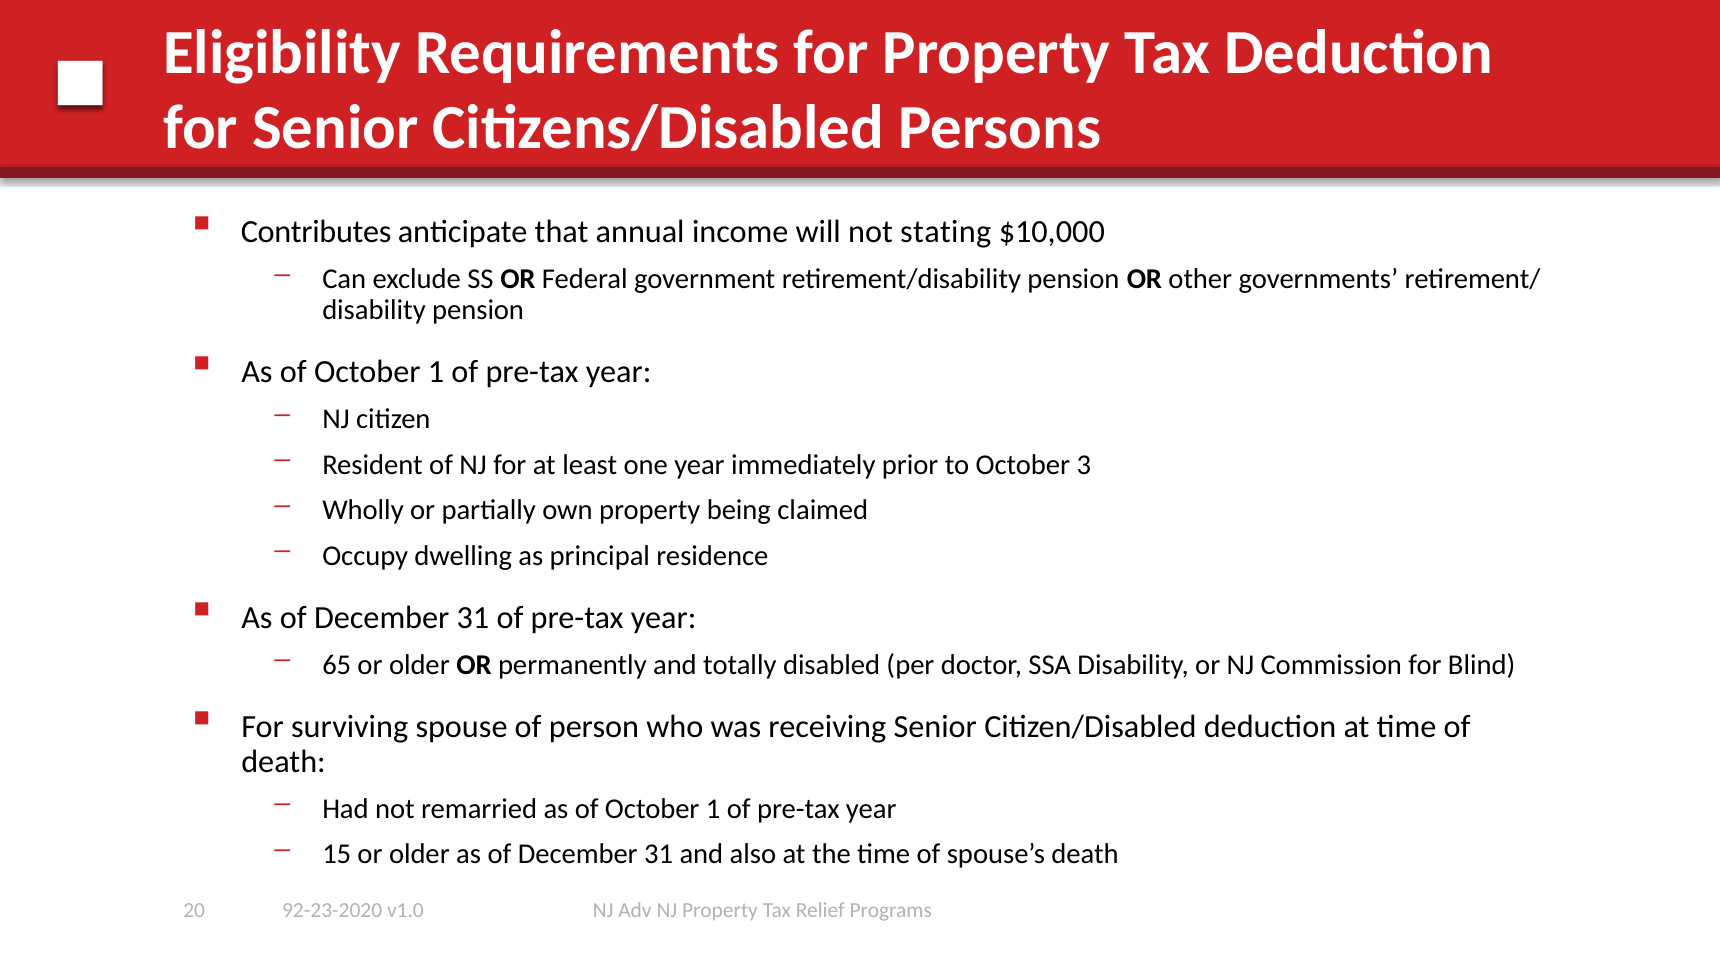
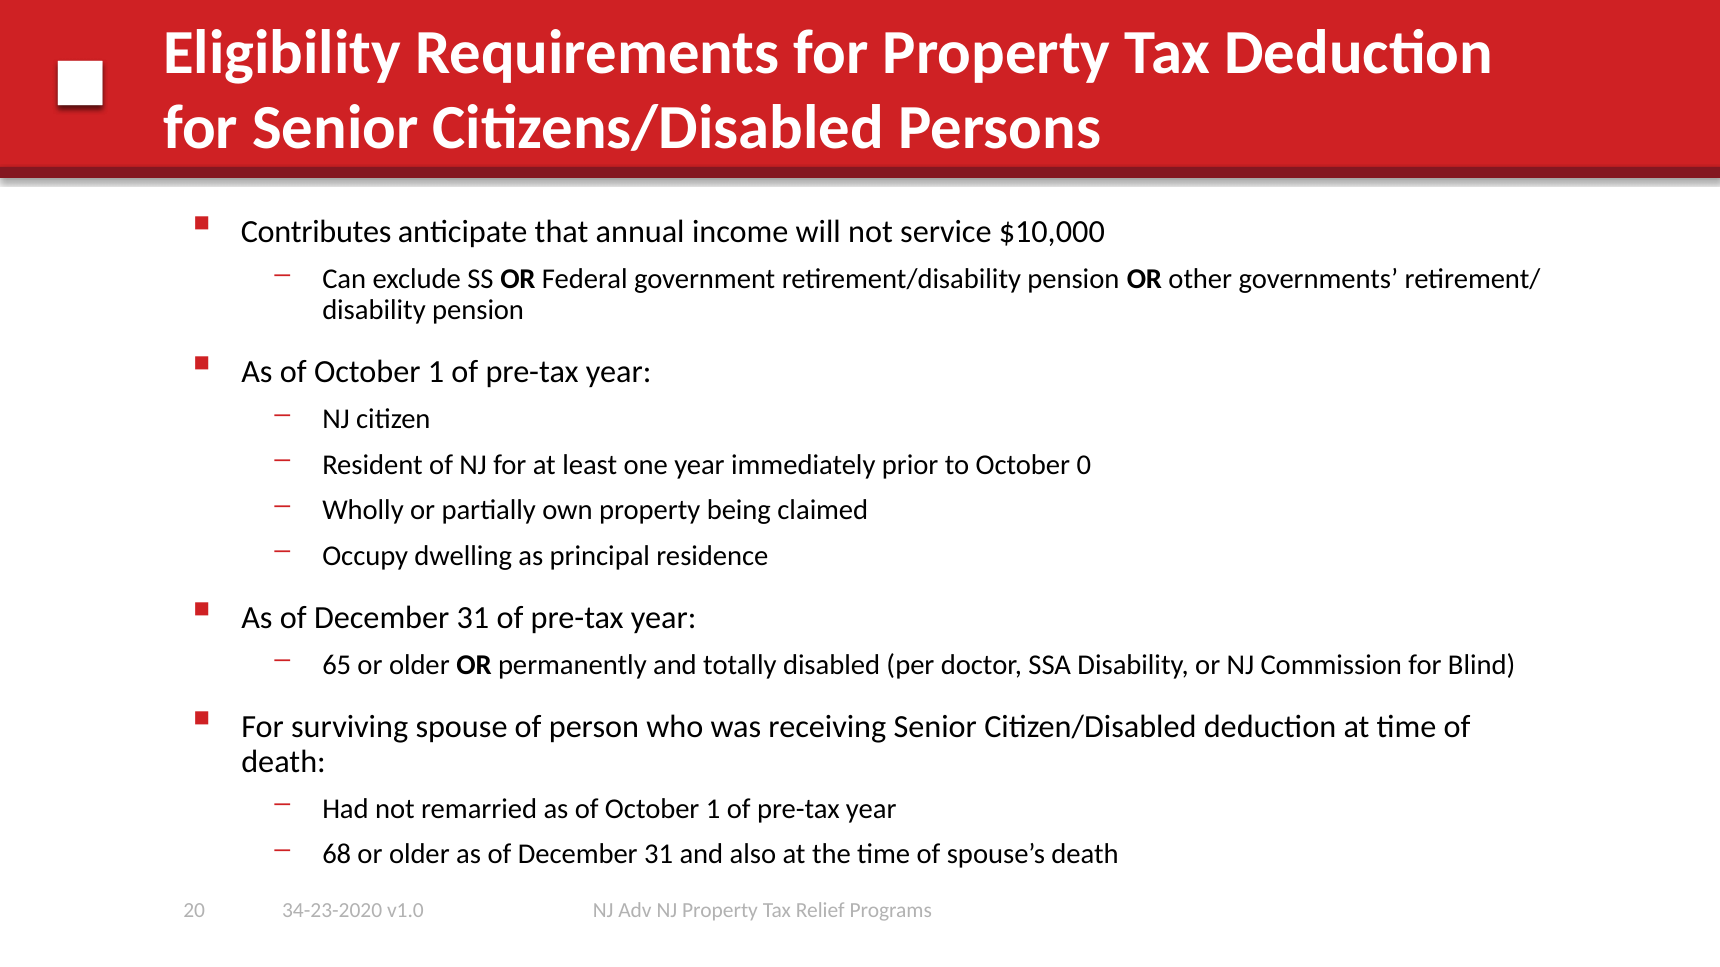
stating: stating -> service (946, 232)
3: 3 -> 0 (1084, 465)
15: 15 -> 68 (337, 855)
92-23-2020: 92-23-2020 -> 34-23-2020 (332, 911)
